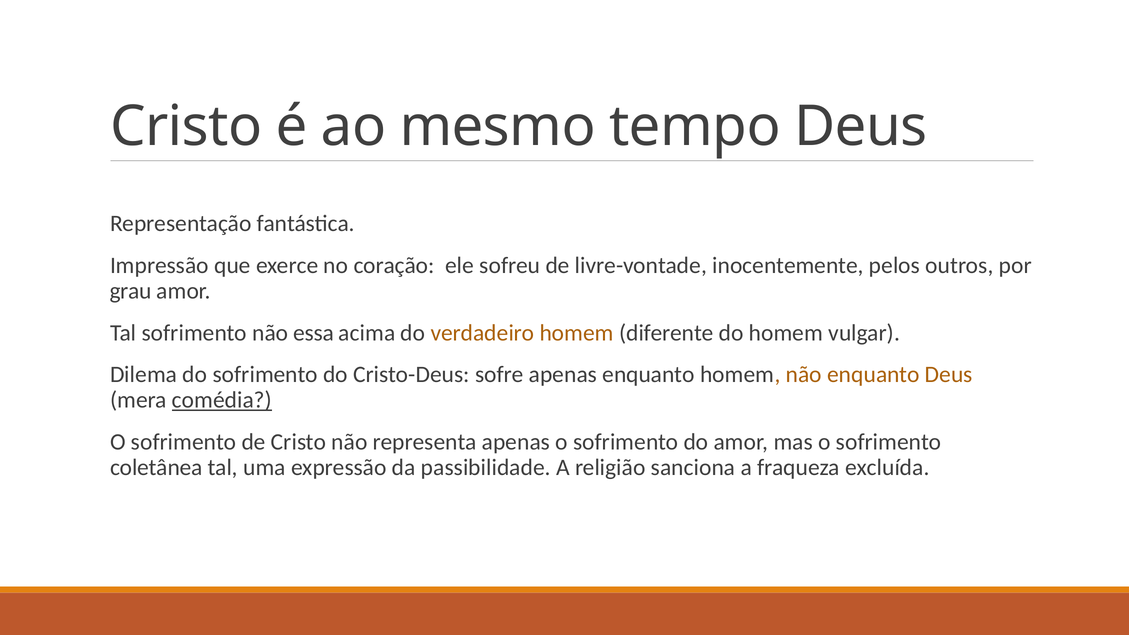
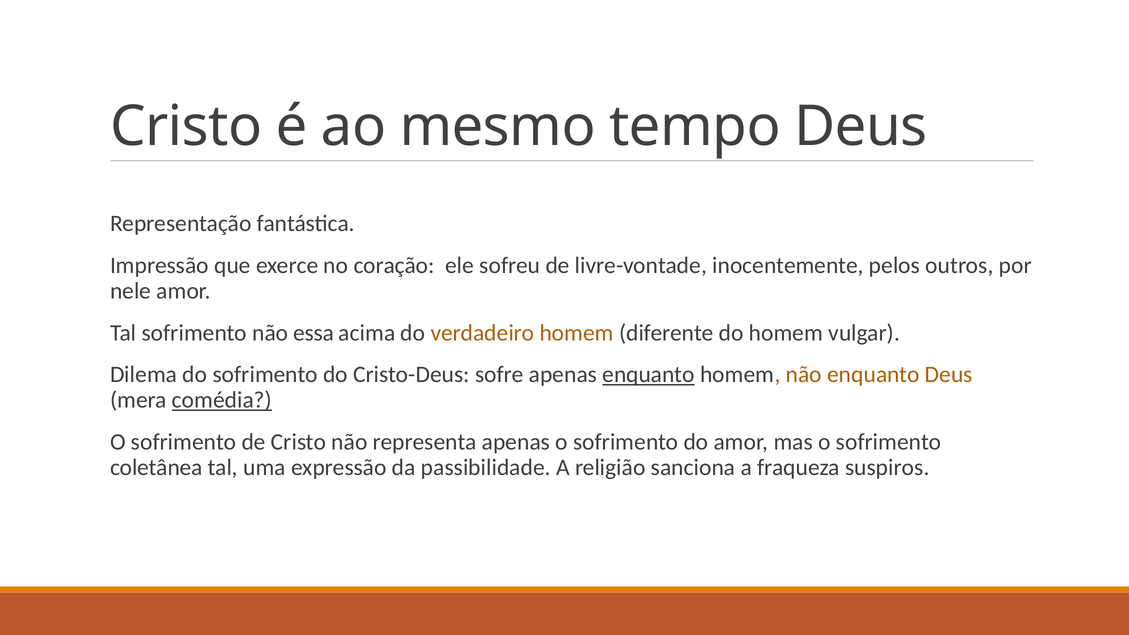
grau: grau -> nele (131, 291)
enquanto underline: none -> present (649, 375)
excluída: excluída -> suspiros (887, 467)
